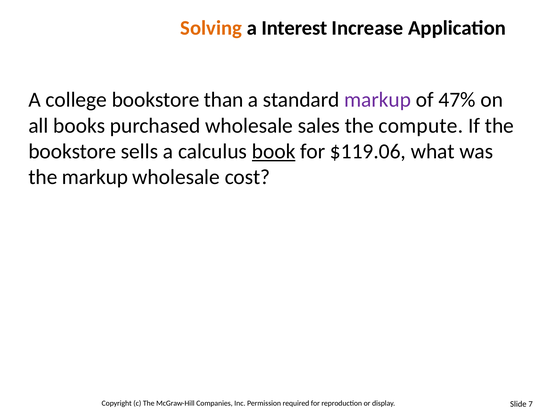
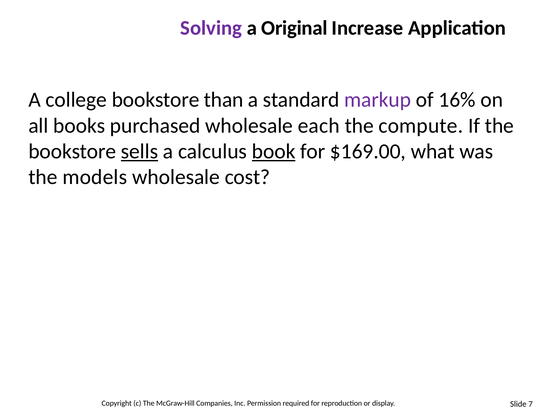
Solving colour: orange -> purple (211, 28)
Interest: Interest -> Original (294, 28)
47%: 47% -> 16% (457, 100)
sales: sales -> each (319, 126)
sells underline: none -> present (139, 151)
$119.06: $119.06 -> $169.00 (368, 151)
the markup: markup -> models (95, 177)
